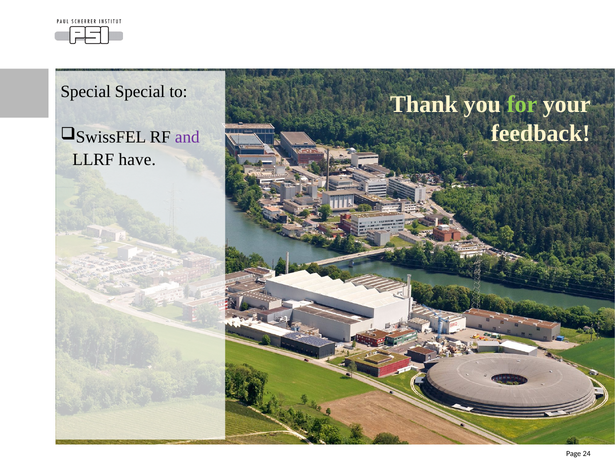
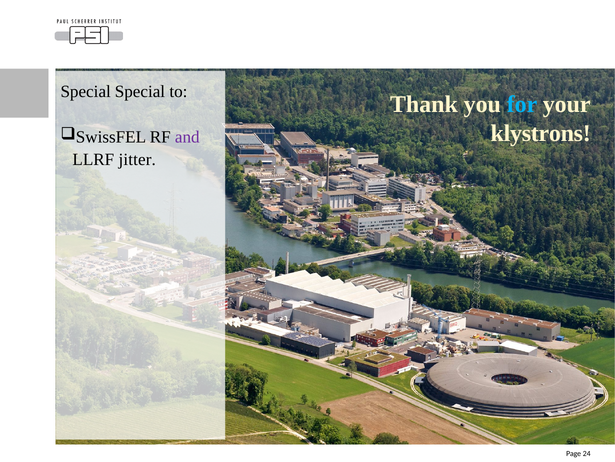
for colour: light green -> light blue (522, 104)
feedback: feedback -> klystrons (541, 133)
have: have -> jitter (137, 159)
